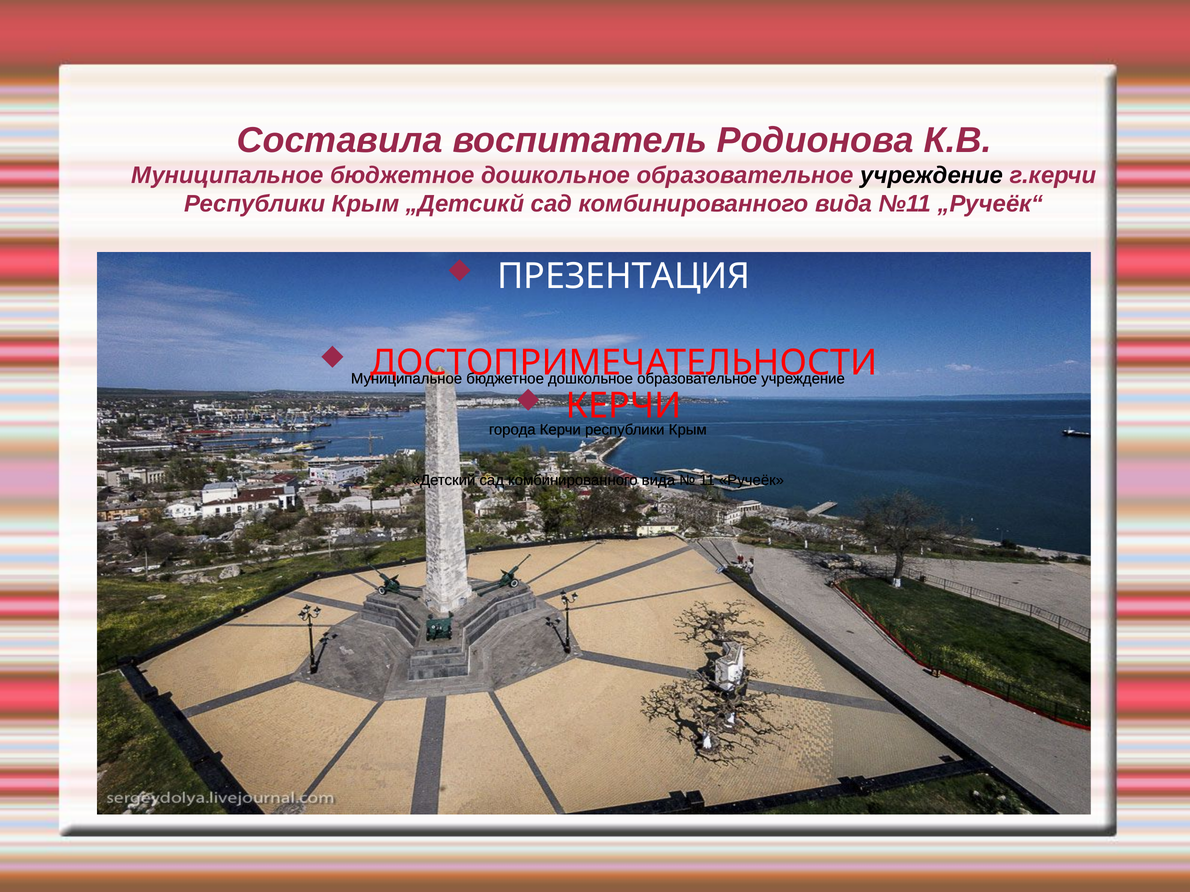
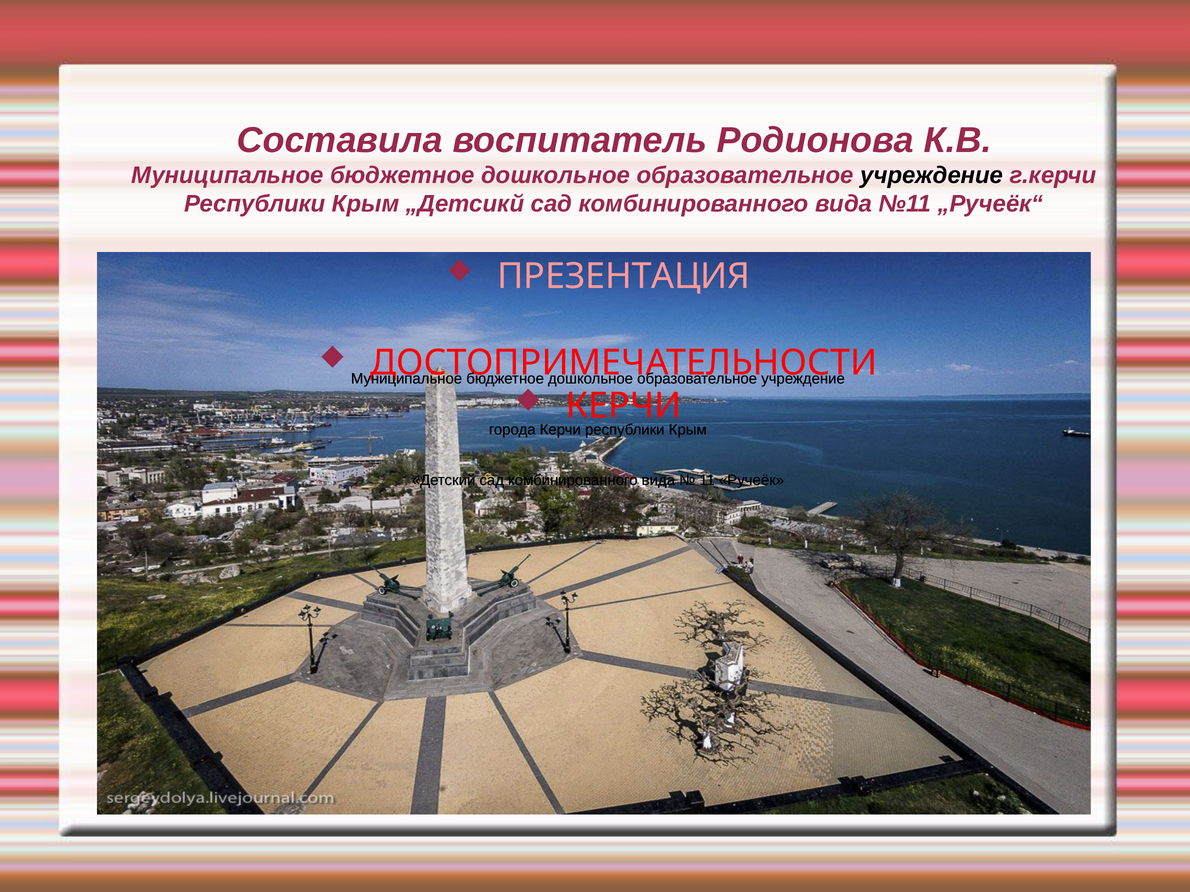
ПРЕЗЕНТАЦИЯ colour: white -> pink (624, 276)
